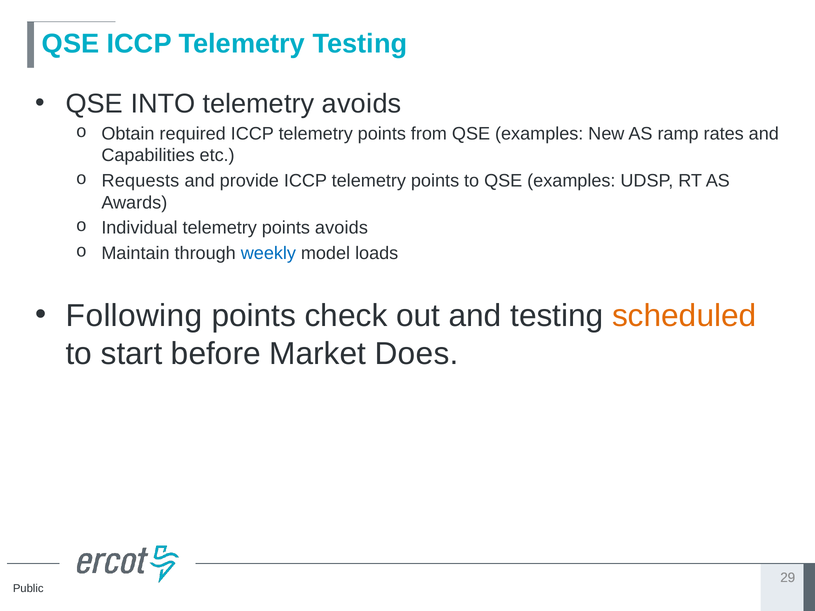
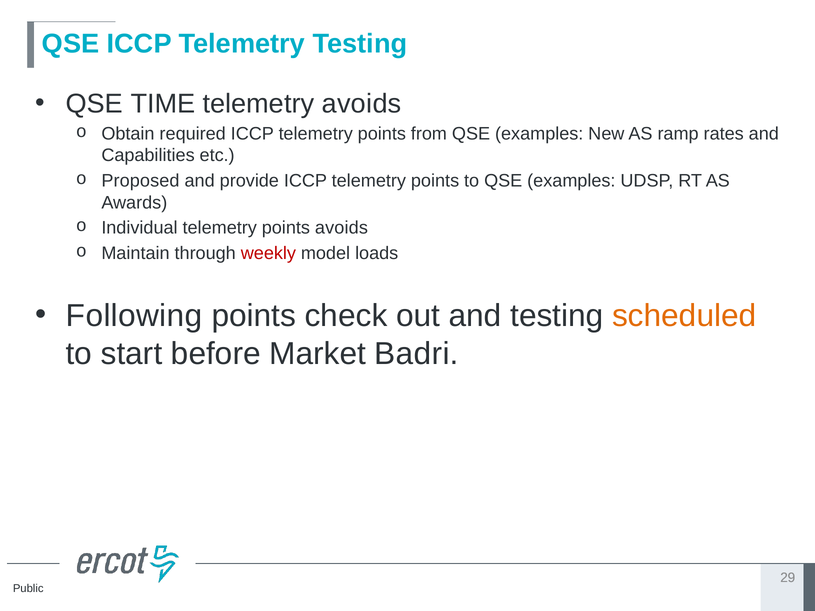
INTO: INTO -> TIME (163, 104)
Requests: Requests -> Proposed (140, 181)
weekly colour: blue -> red (268, 253)
Does: Does -> Badri (417, 354)
